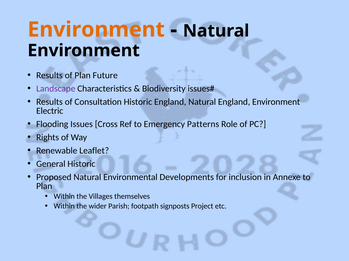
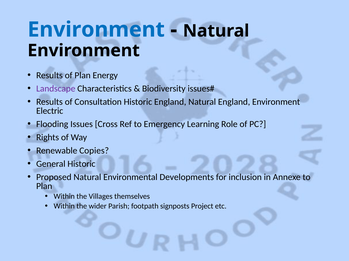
Environment colour: orange -> blue (96, 30)
Future: Future -> Energy (105, 76)
Patterns: Patterns -> Learning (203, 124)
Leaflet: Leaflet -> Copies (94, 151)
